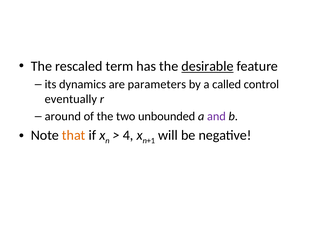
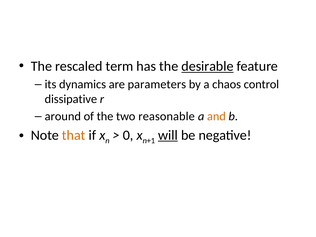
called: called -> chaos (227, 84)
eventually: eventually -> dissipative (71, 99)
unbounded: unbounded -> reasonable (167, 116)
and colour: purple -> orange (216, 116)
4: 4 -> 0 (128, 135)
will underline: none -> present (168, 135)
